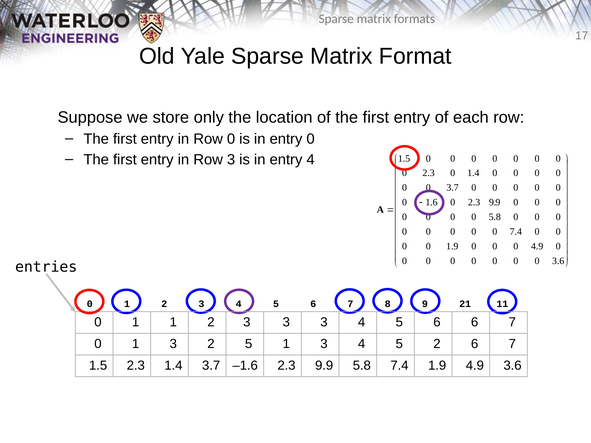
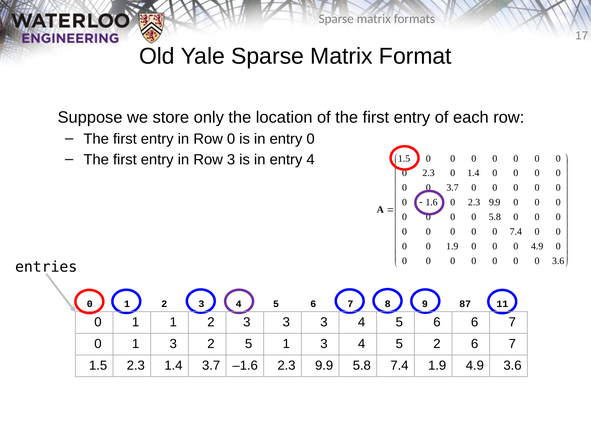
21: 21 -> 87 (465, 304)
